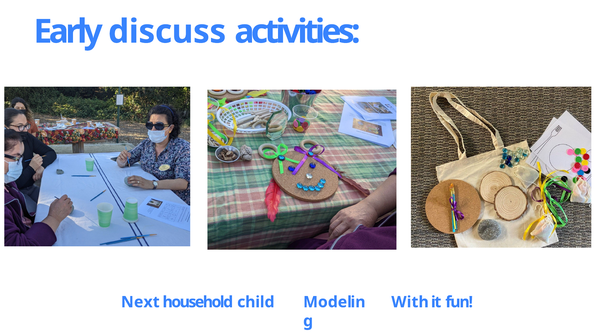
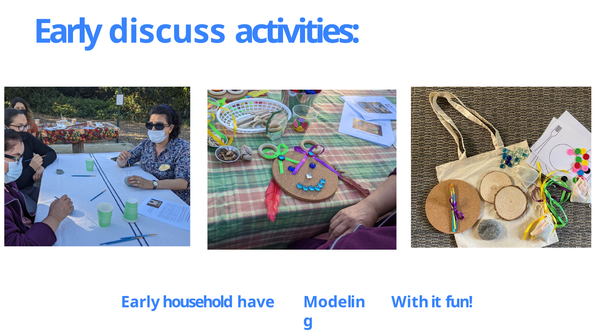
Next: Next -> Early (140, 302)
child: child -> have (256, 302)
